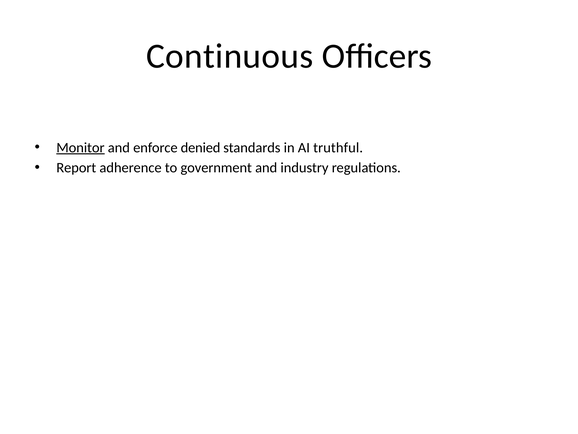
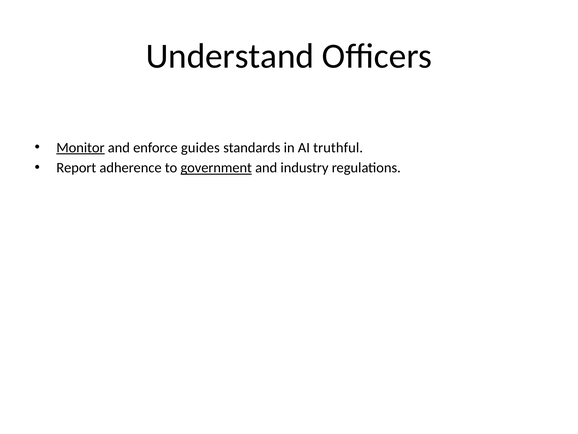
Continuous: Continuous -> Understand (230, 56)
denied: denied -> guides (200, 147)
government underline: none -> present (216, 168)
